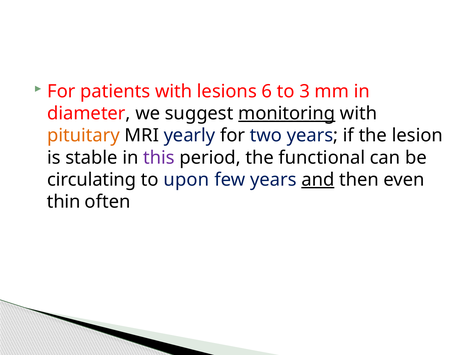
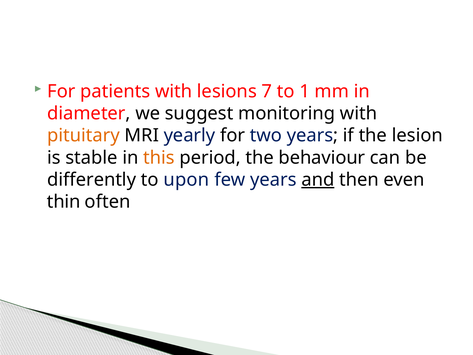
6: 6 -> 7 (267, 91)
3: 3 -> 1 (305, 91)
monitoring underline: present -> none (287, 113)
this colour: purple -> orange (159, 158)
functional: functional -> behaviour (322, 158)
circulating: circulating -> differently (92, 180)
